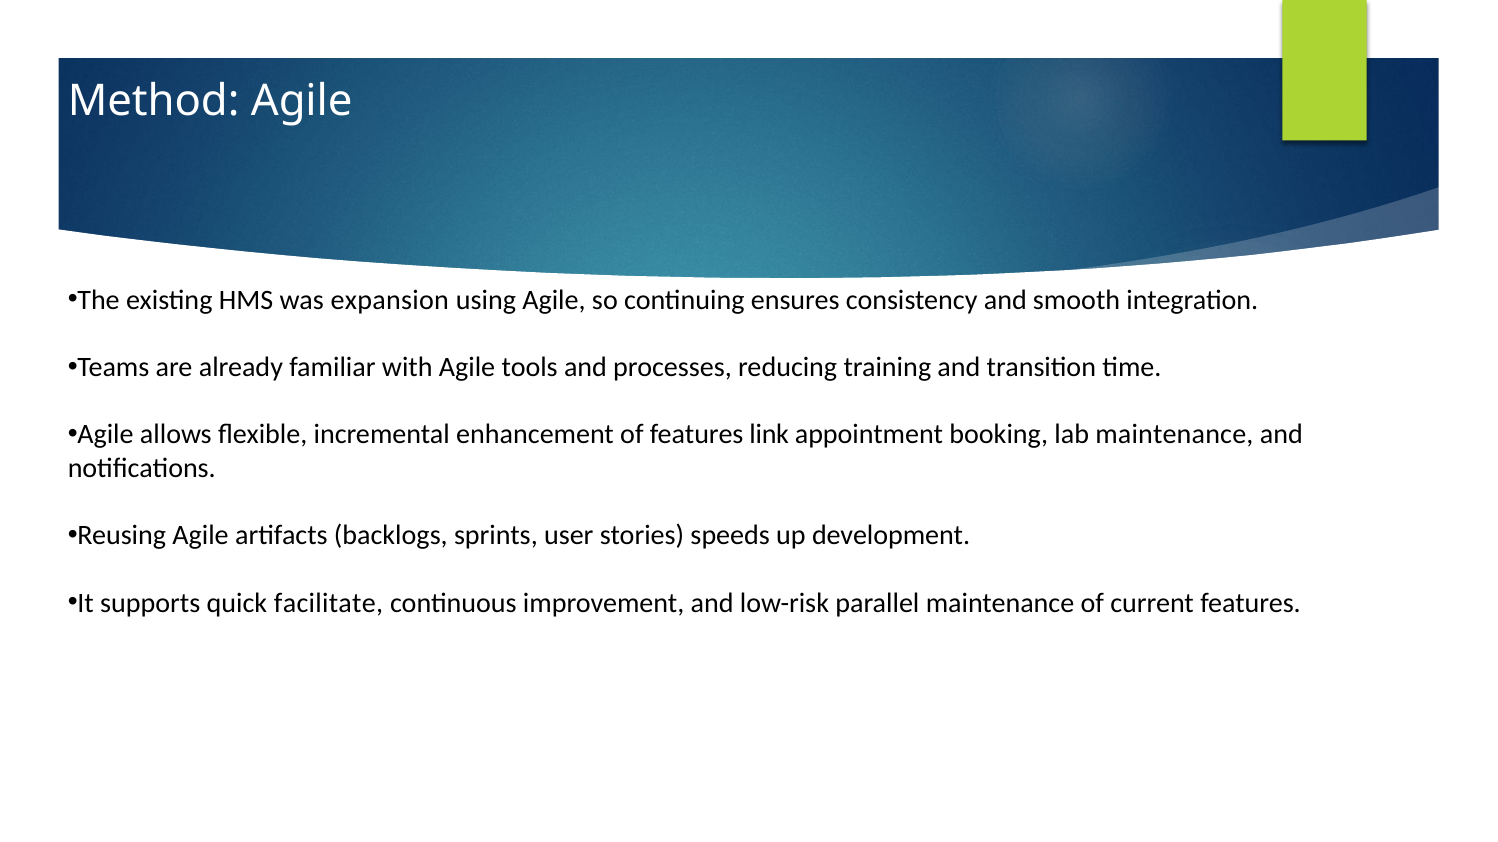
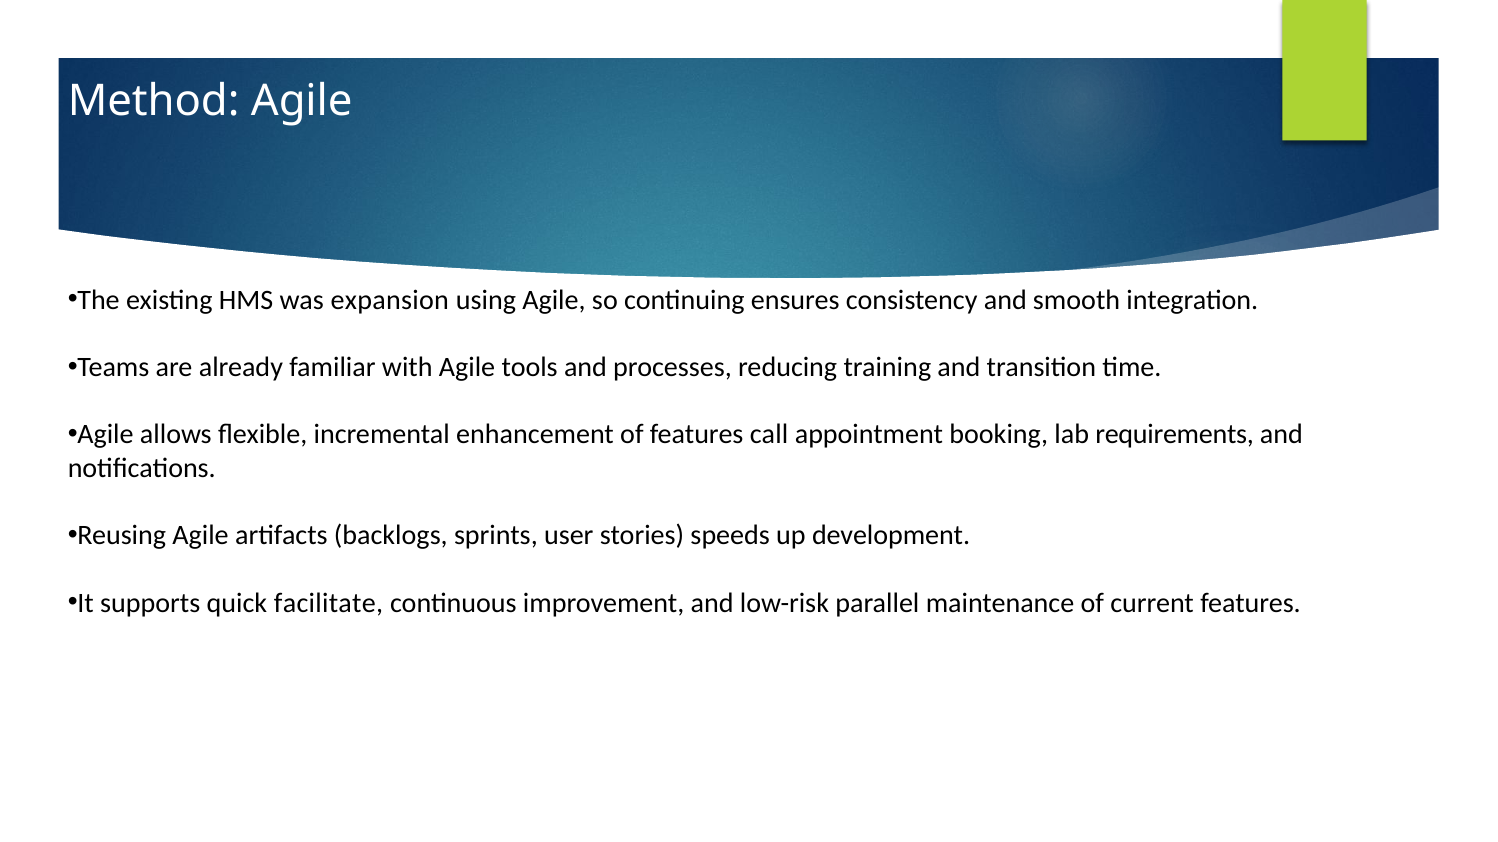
link: link -> call (769, 435)
lab maintenance: maintenance -> requirements (1175, 435)
